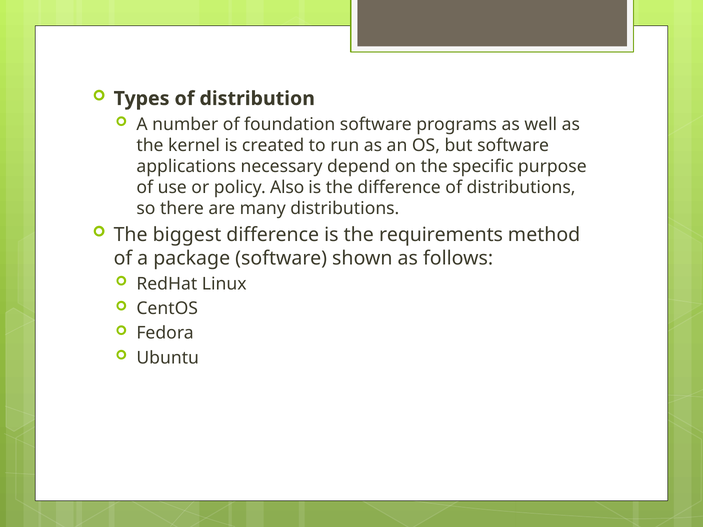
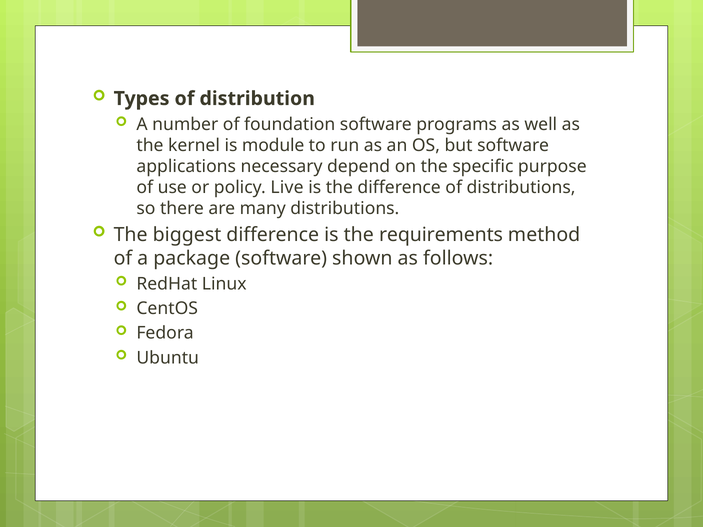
created: created -> module (273, 145)
Also: Also -> Live (287, 188)
